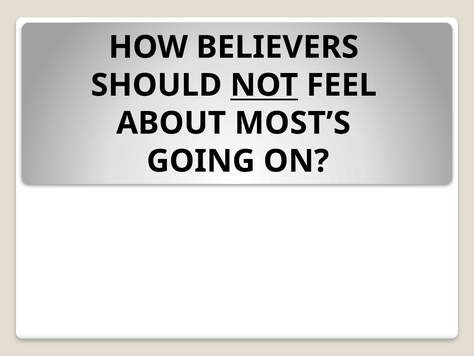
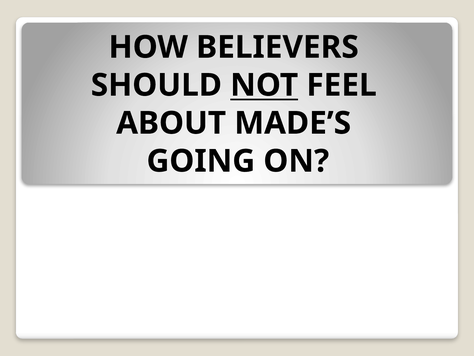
MOST’S: MOST’S -> MADE’S (293, 123)
